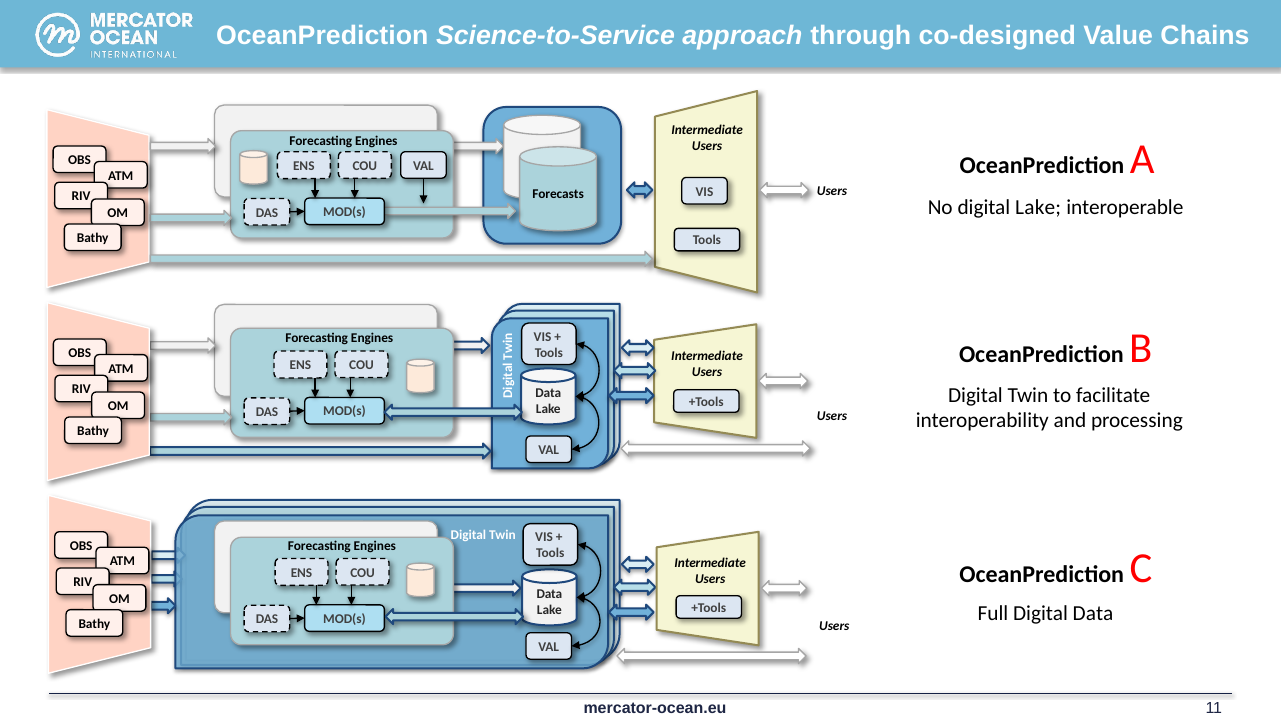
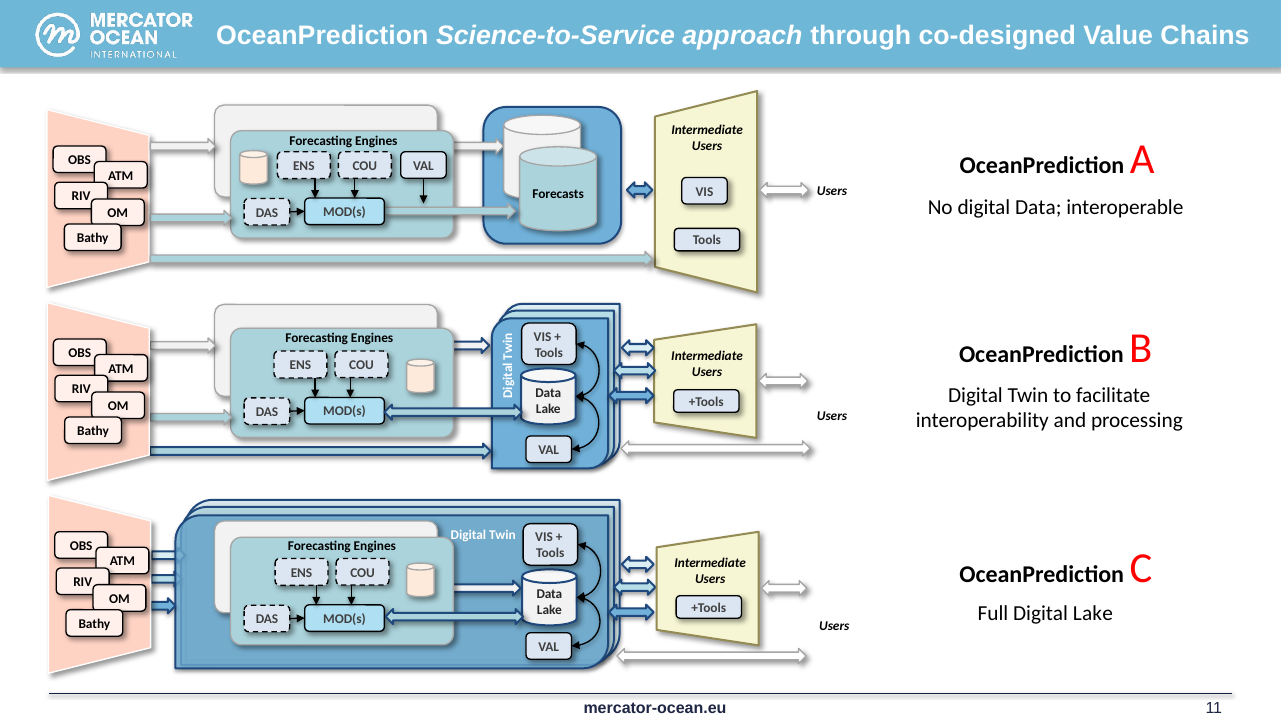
digital Lake: Lake -> Data (1038, 207)
Digital Data: Data -> Lake (1093, 613)
